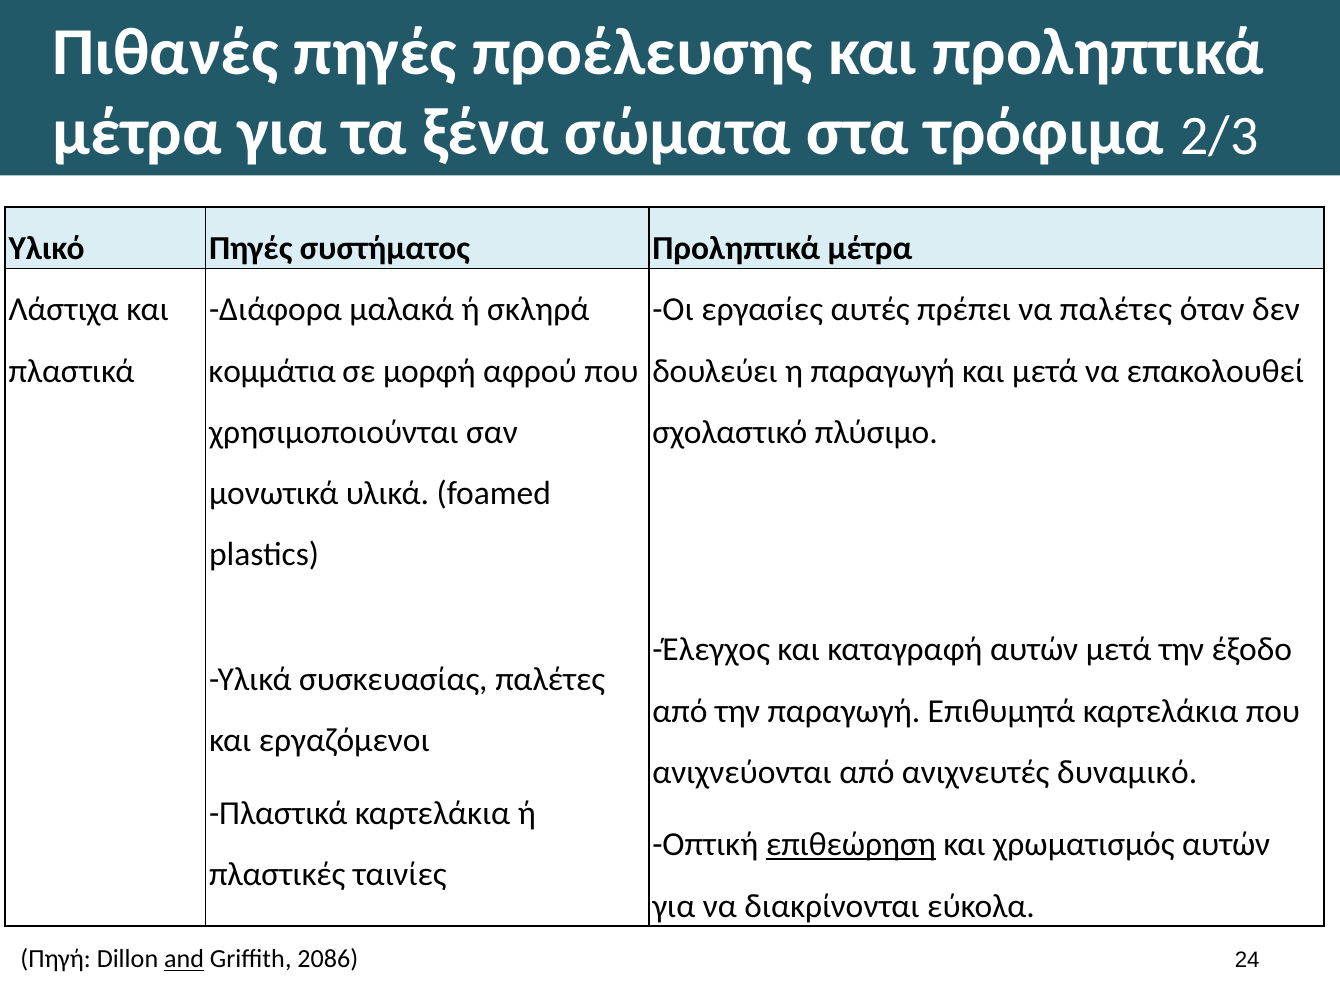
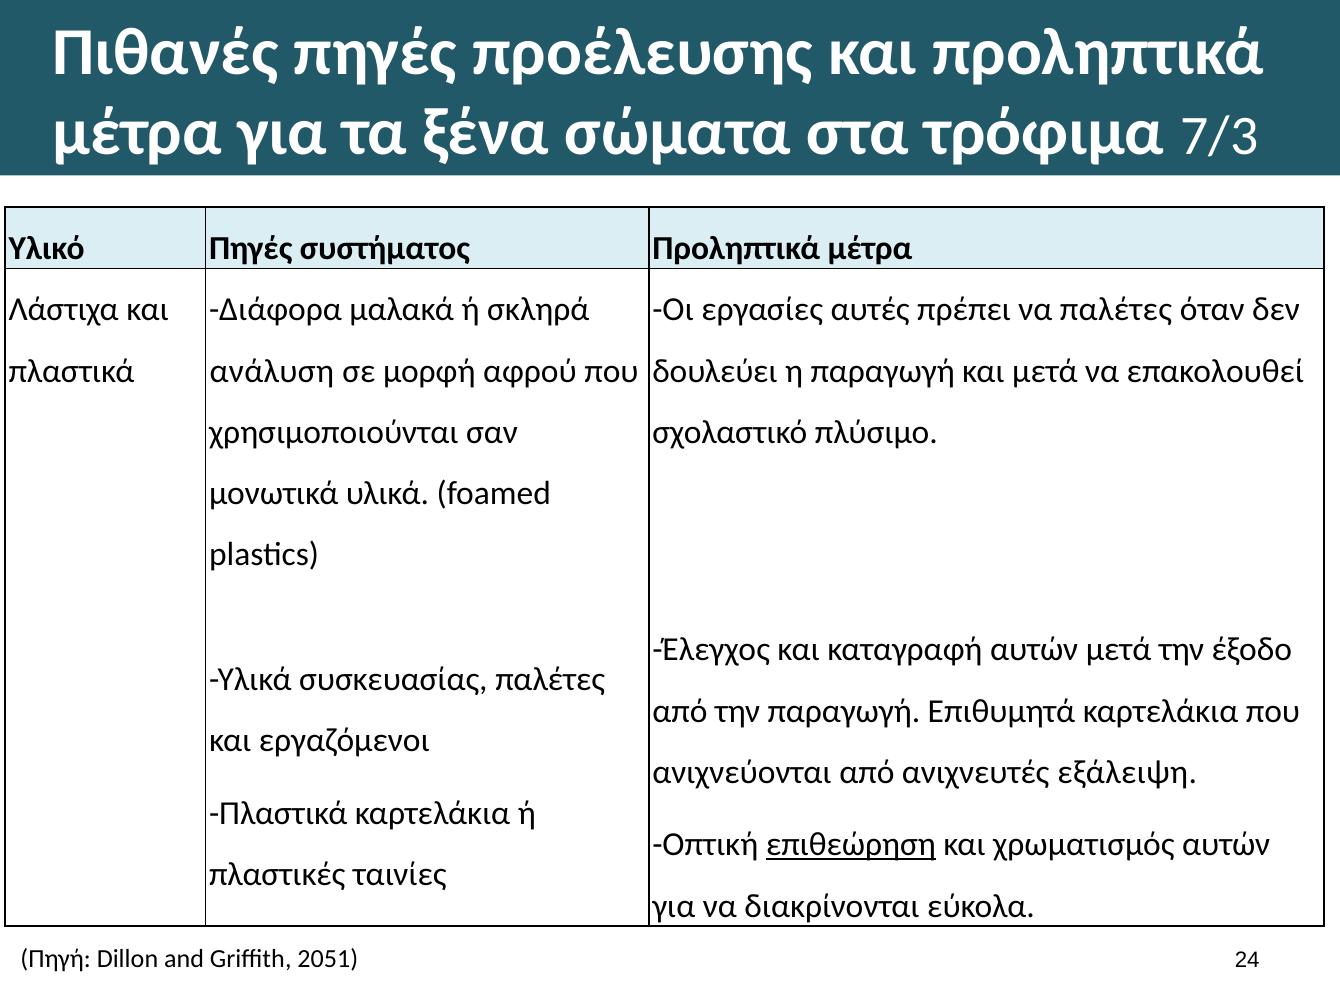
2/3: 2/3 -> 7/3 (1219, 136)
κομμάτια: κομμάτια -> ανάλυση (272, 371)
δυναμικό: δυναμικό -> εξάλειψη (1127, 772)
and underline: present -> none (184, 959)
2086: 2086 -> 2051 (328, 959)
